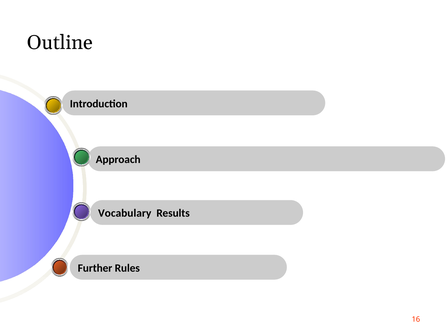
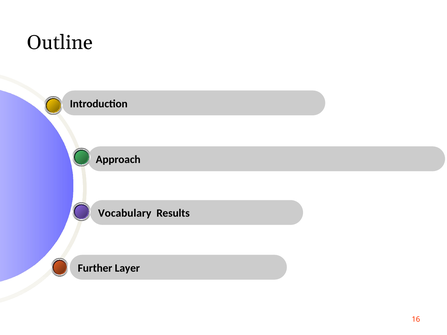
Rules: Rules -> Layer (127, 268)
